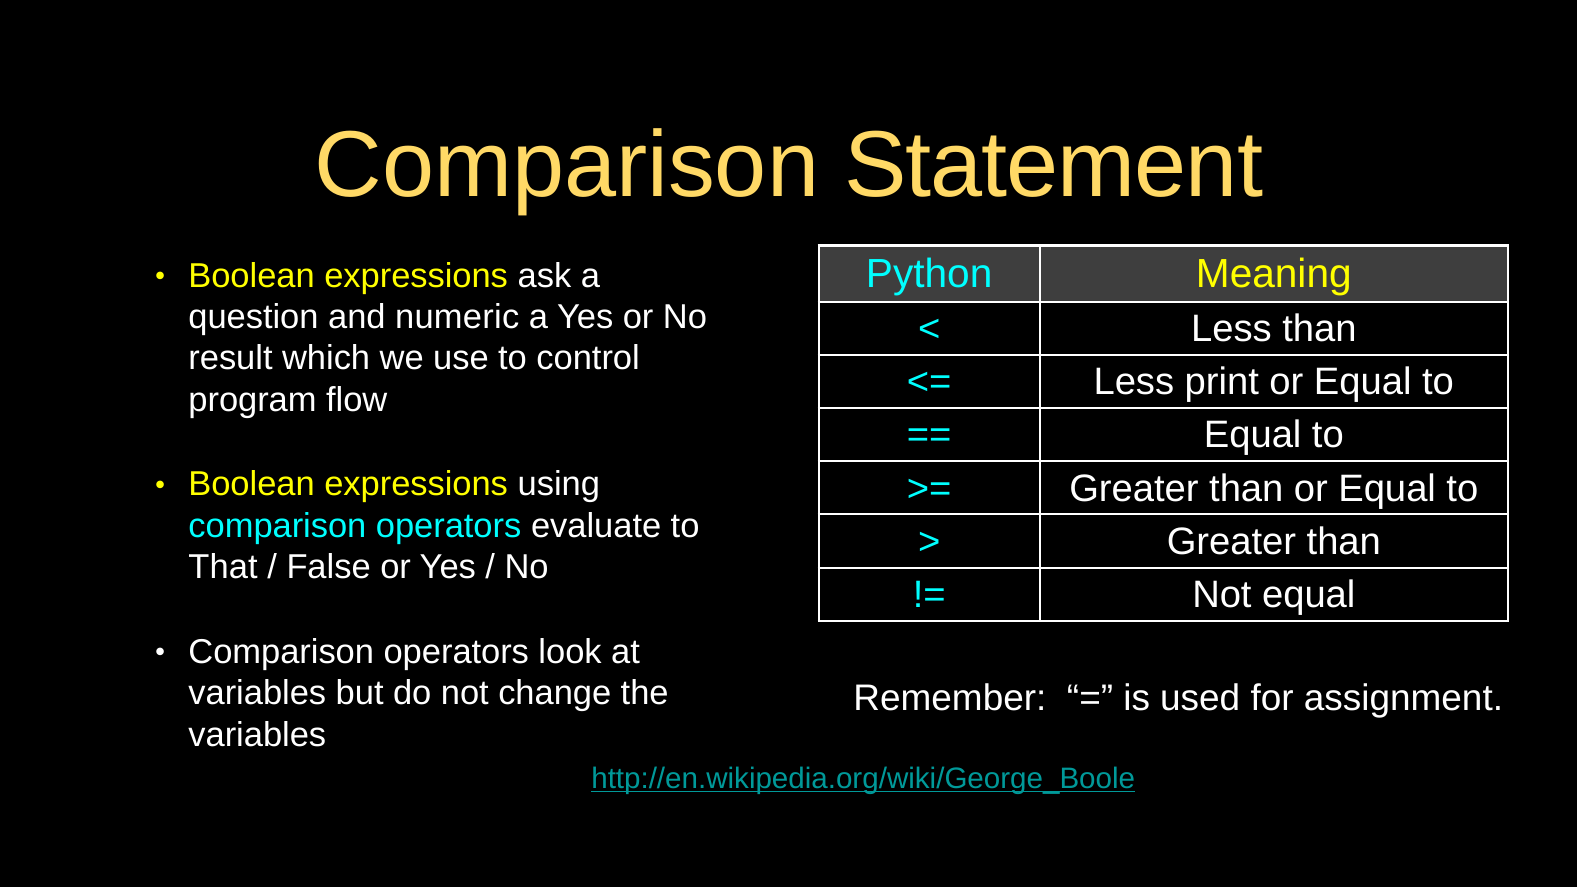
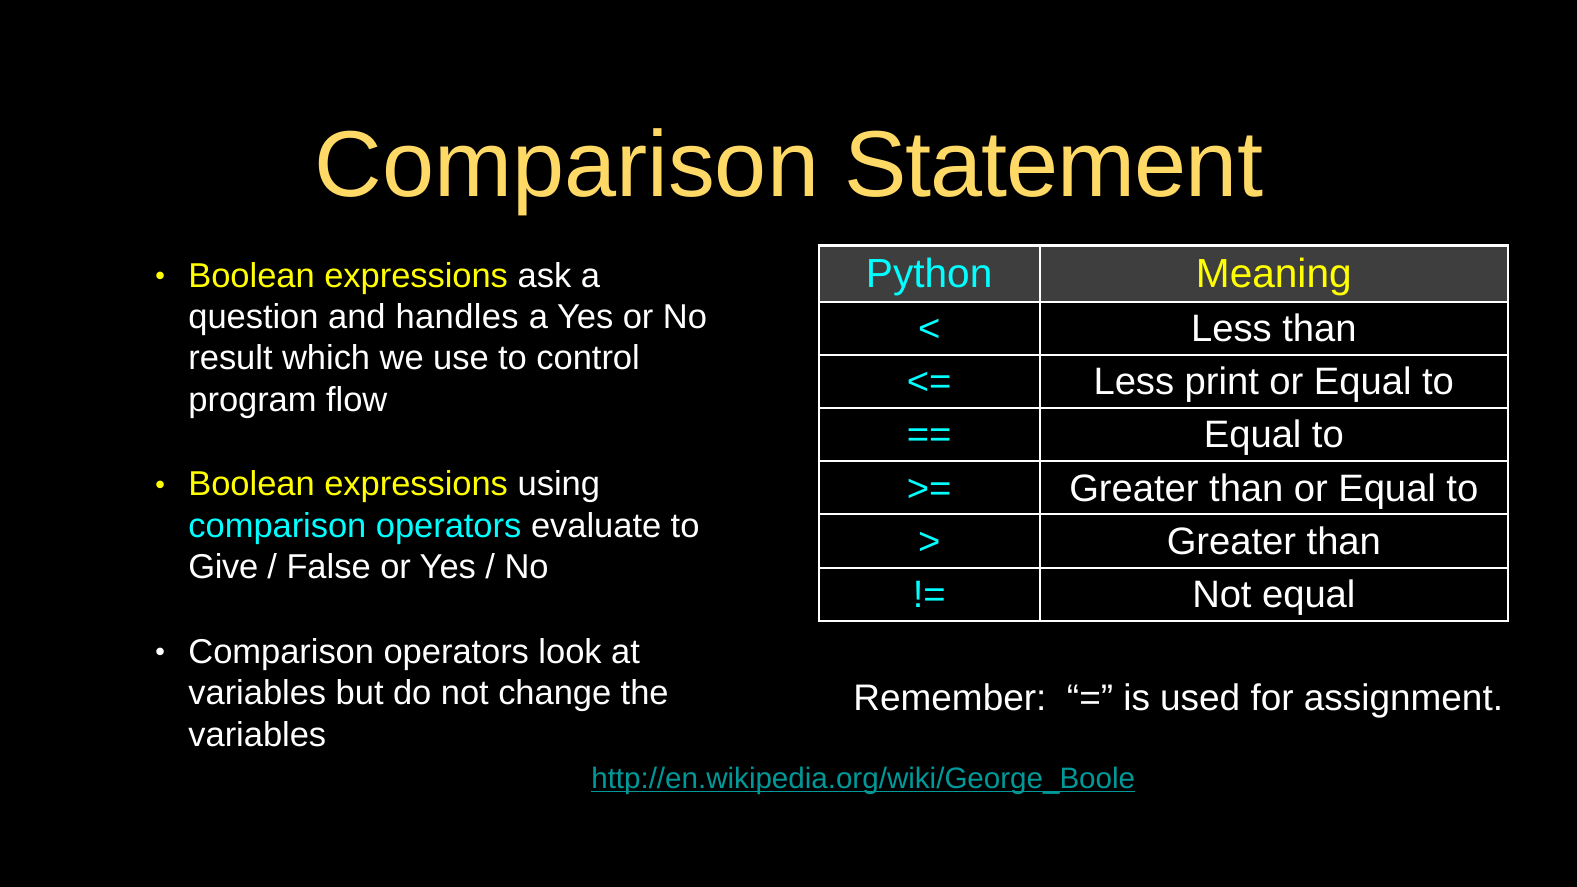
numeric: numeric -> handles (457, 317)
That: That -> Give (223, 567)
